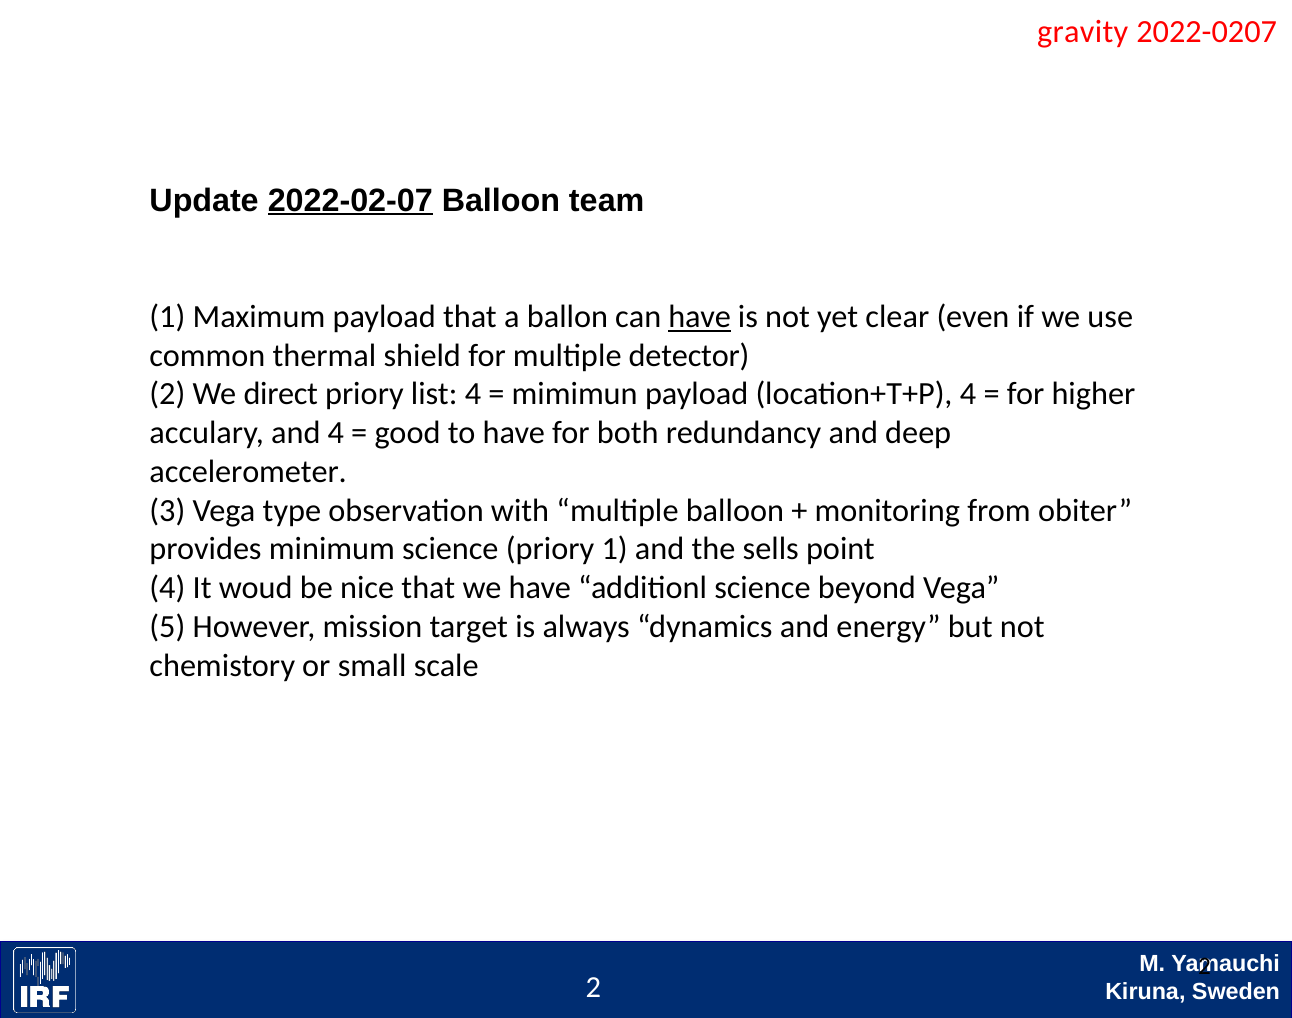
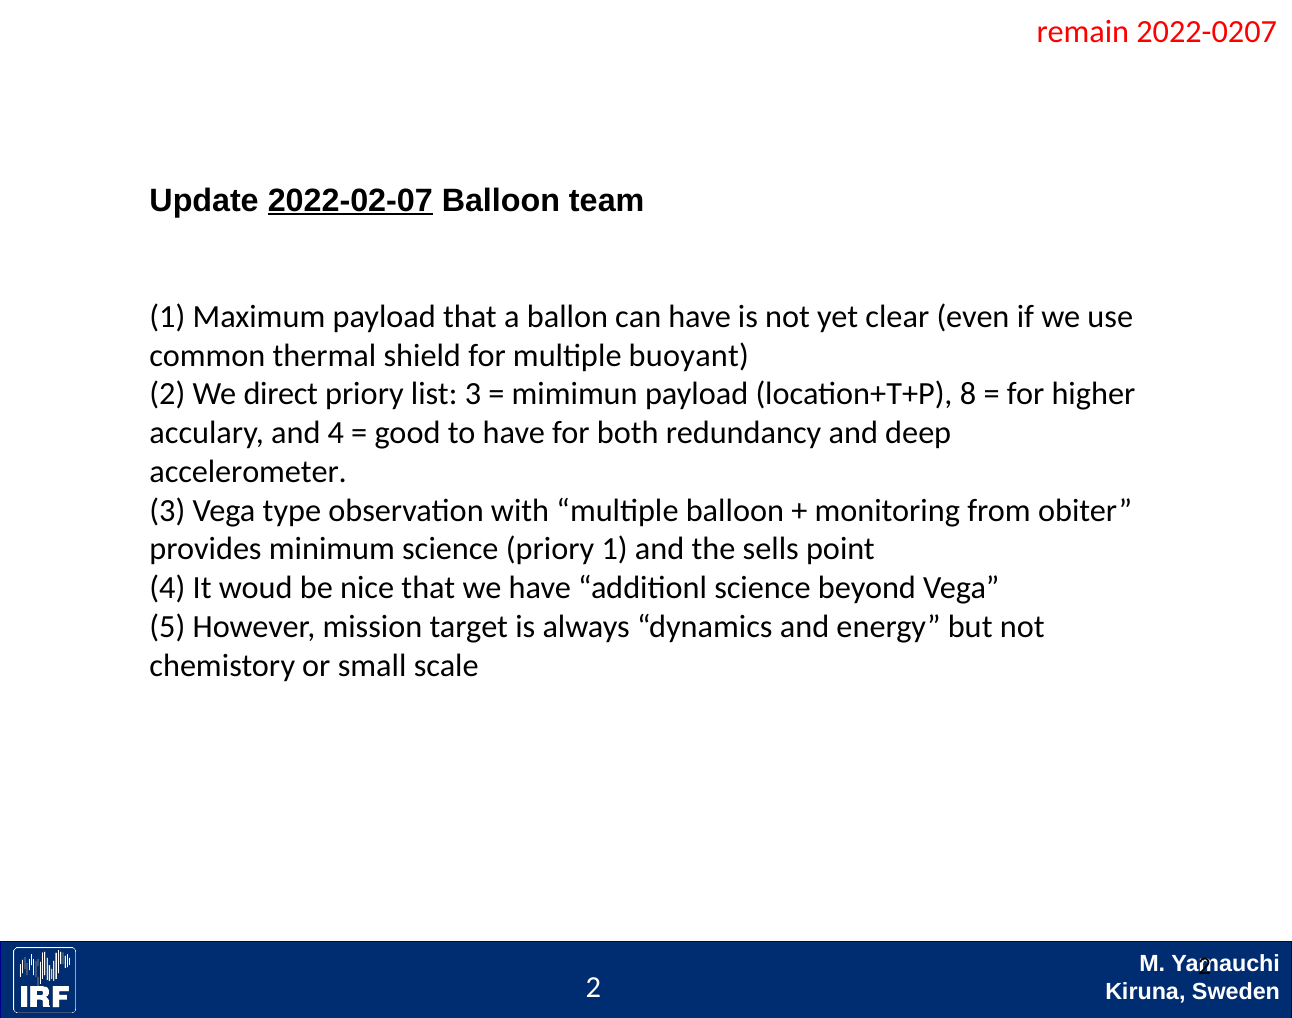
gravity: gravity -> remain (1083, 32)
have underline: present -> none (700, 317)
detector: detector -> buoyant (689, 356)
list 4: 4 -> 3 (473, 394)
location+T+P 4: 4 -> 8 (968, 394)
